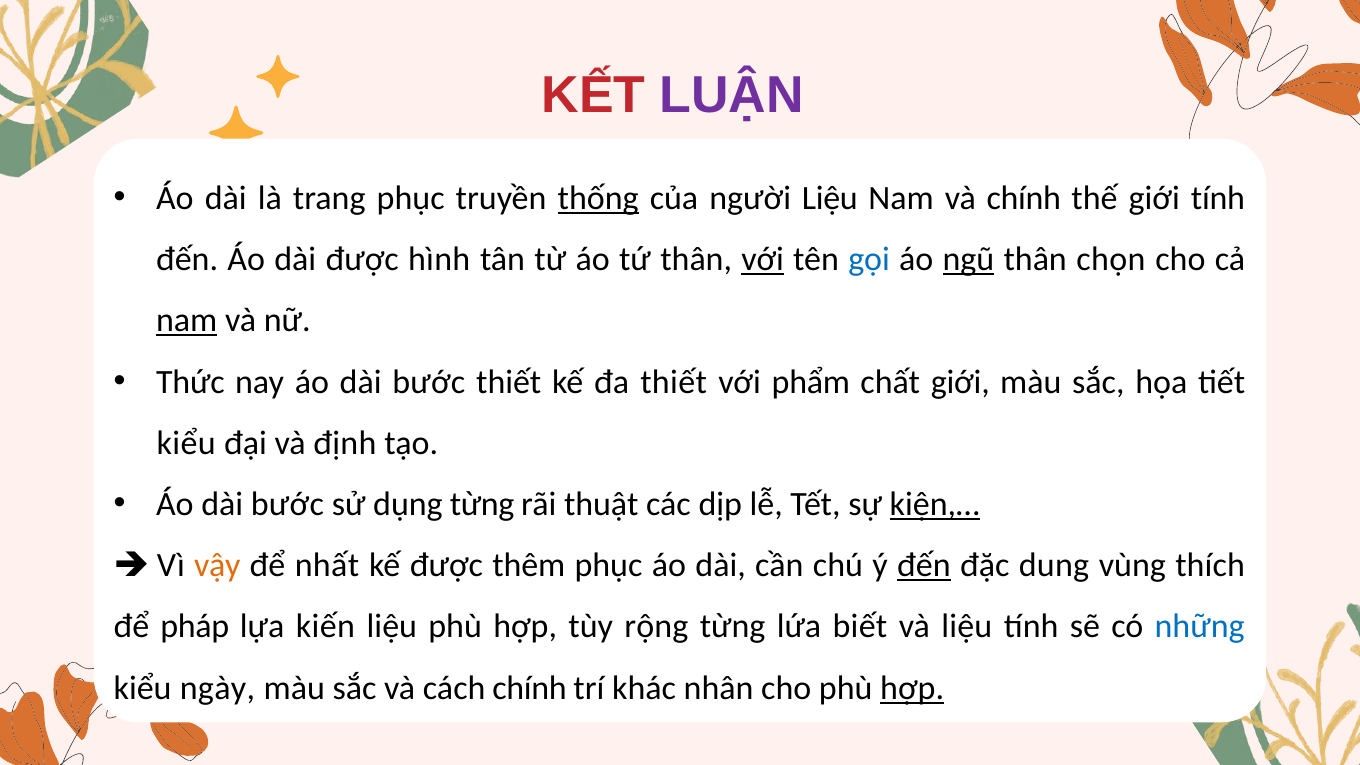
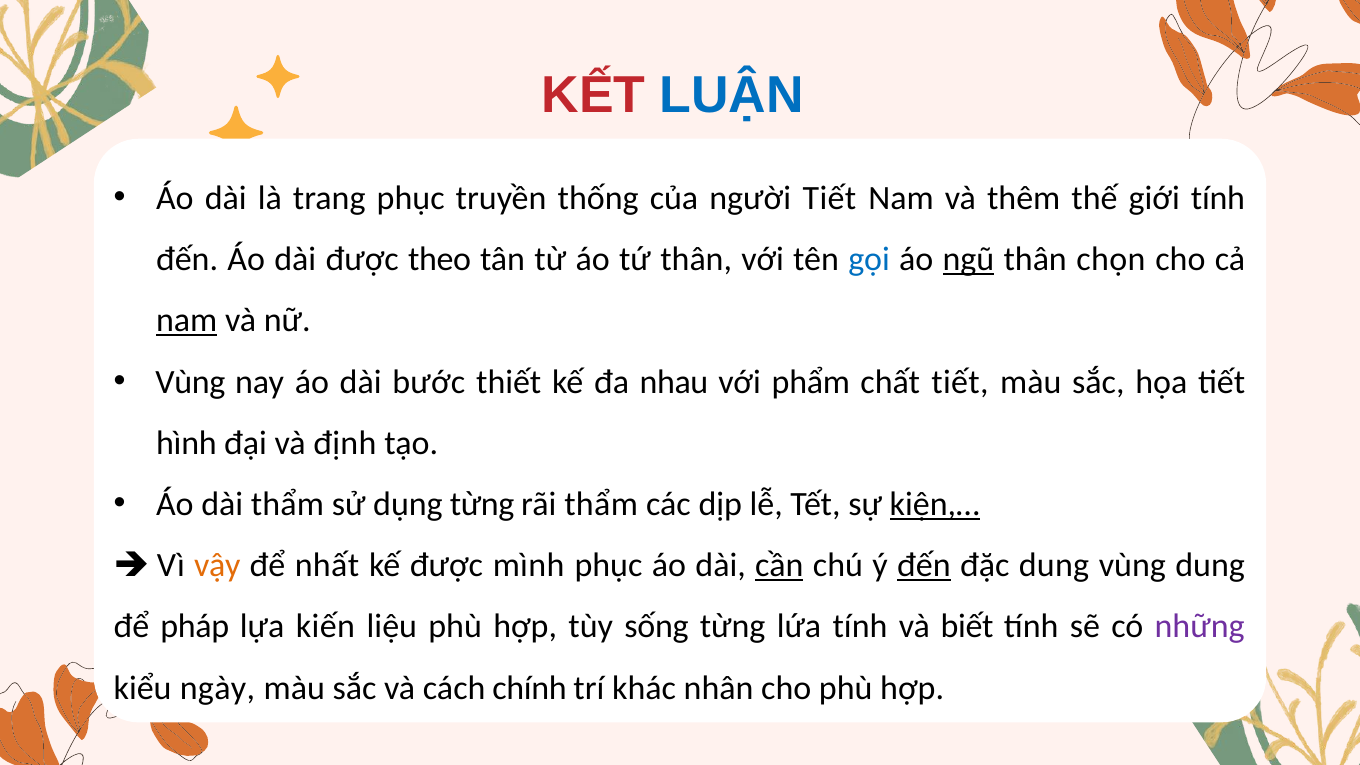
LUẬN colour: purple -> blue (732, 95)
thống underline: present -> none (598, 198)
người Liệu: Liệu -> Tiết (830, 198)
và chính: chính -> thêm (1024, 198)
hình: hình -> theo (440, 260)
với underline: present -> none (763, 260)
Thức: Thức -> Vùng (190, 382)
đa thiết: thiết -> nhau (674, 382)
chất giới: giới -> tiết (960, 382)
kiểu: kiểu -> hình (186, 443)
bước: bước -> thẩm (287, 504)
rãi thuật: thuật -> thẩm (601, 504)
thêm: thêm -> mình (529, 566)
cần underline: none -> present (779, 566)
vùng thích: thích -> dung (1210, 566)
rộng: rộng -> sống (656, 627)
lứa biết: biết -> tính (860, 627)
và liệu: liệu -> biết (967, 627)
những colour: blue -> purple (1200, 627)
hợp underline: present -> none (912, 688)
